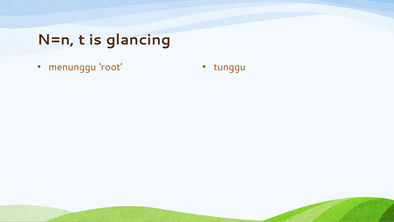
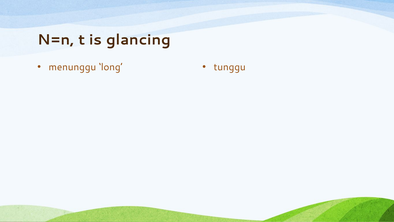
root: root -> long (111, 67)
